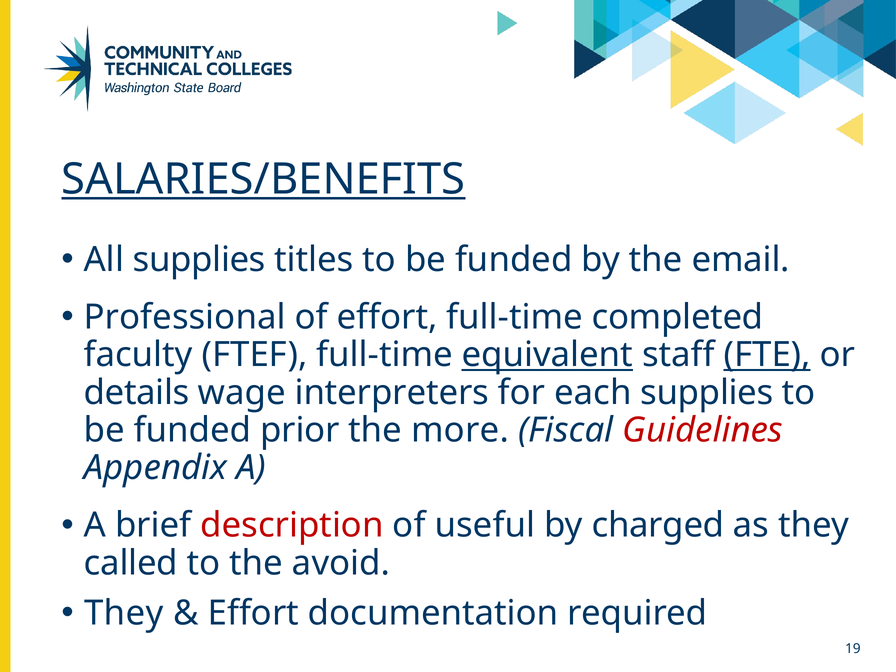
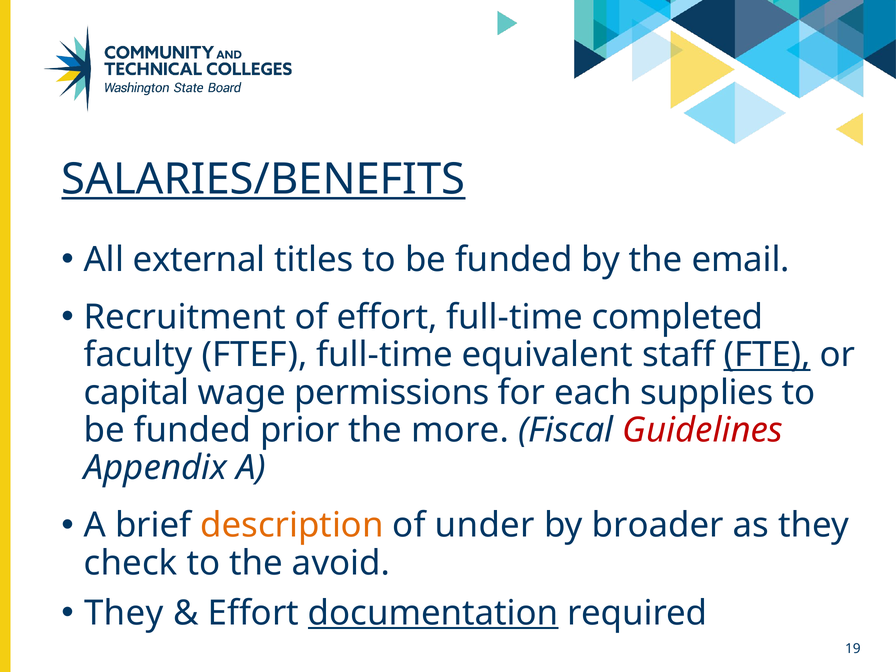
All supplies: supplies -> external (199, 260)
Professional: Professional -> Recruitment (185, 317)
equivalent underline: present -> none (547, 355)
details: details -> capital (137, 393)
interpreters: interpreters -> permissions (392, 393)
description colour: red -> orange (292, 525)
useful: useful -> under (485, 525)
charged: charged -> broader (658, 525)
called: called -> check (131, 563)
documentation underline: none -> present (433, 613)
